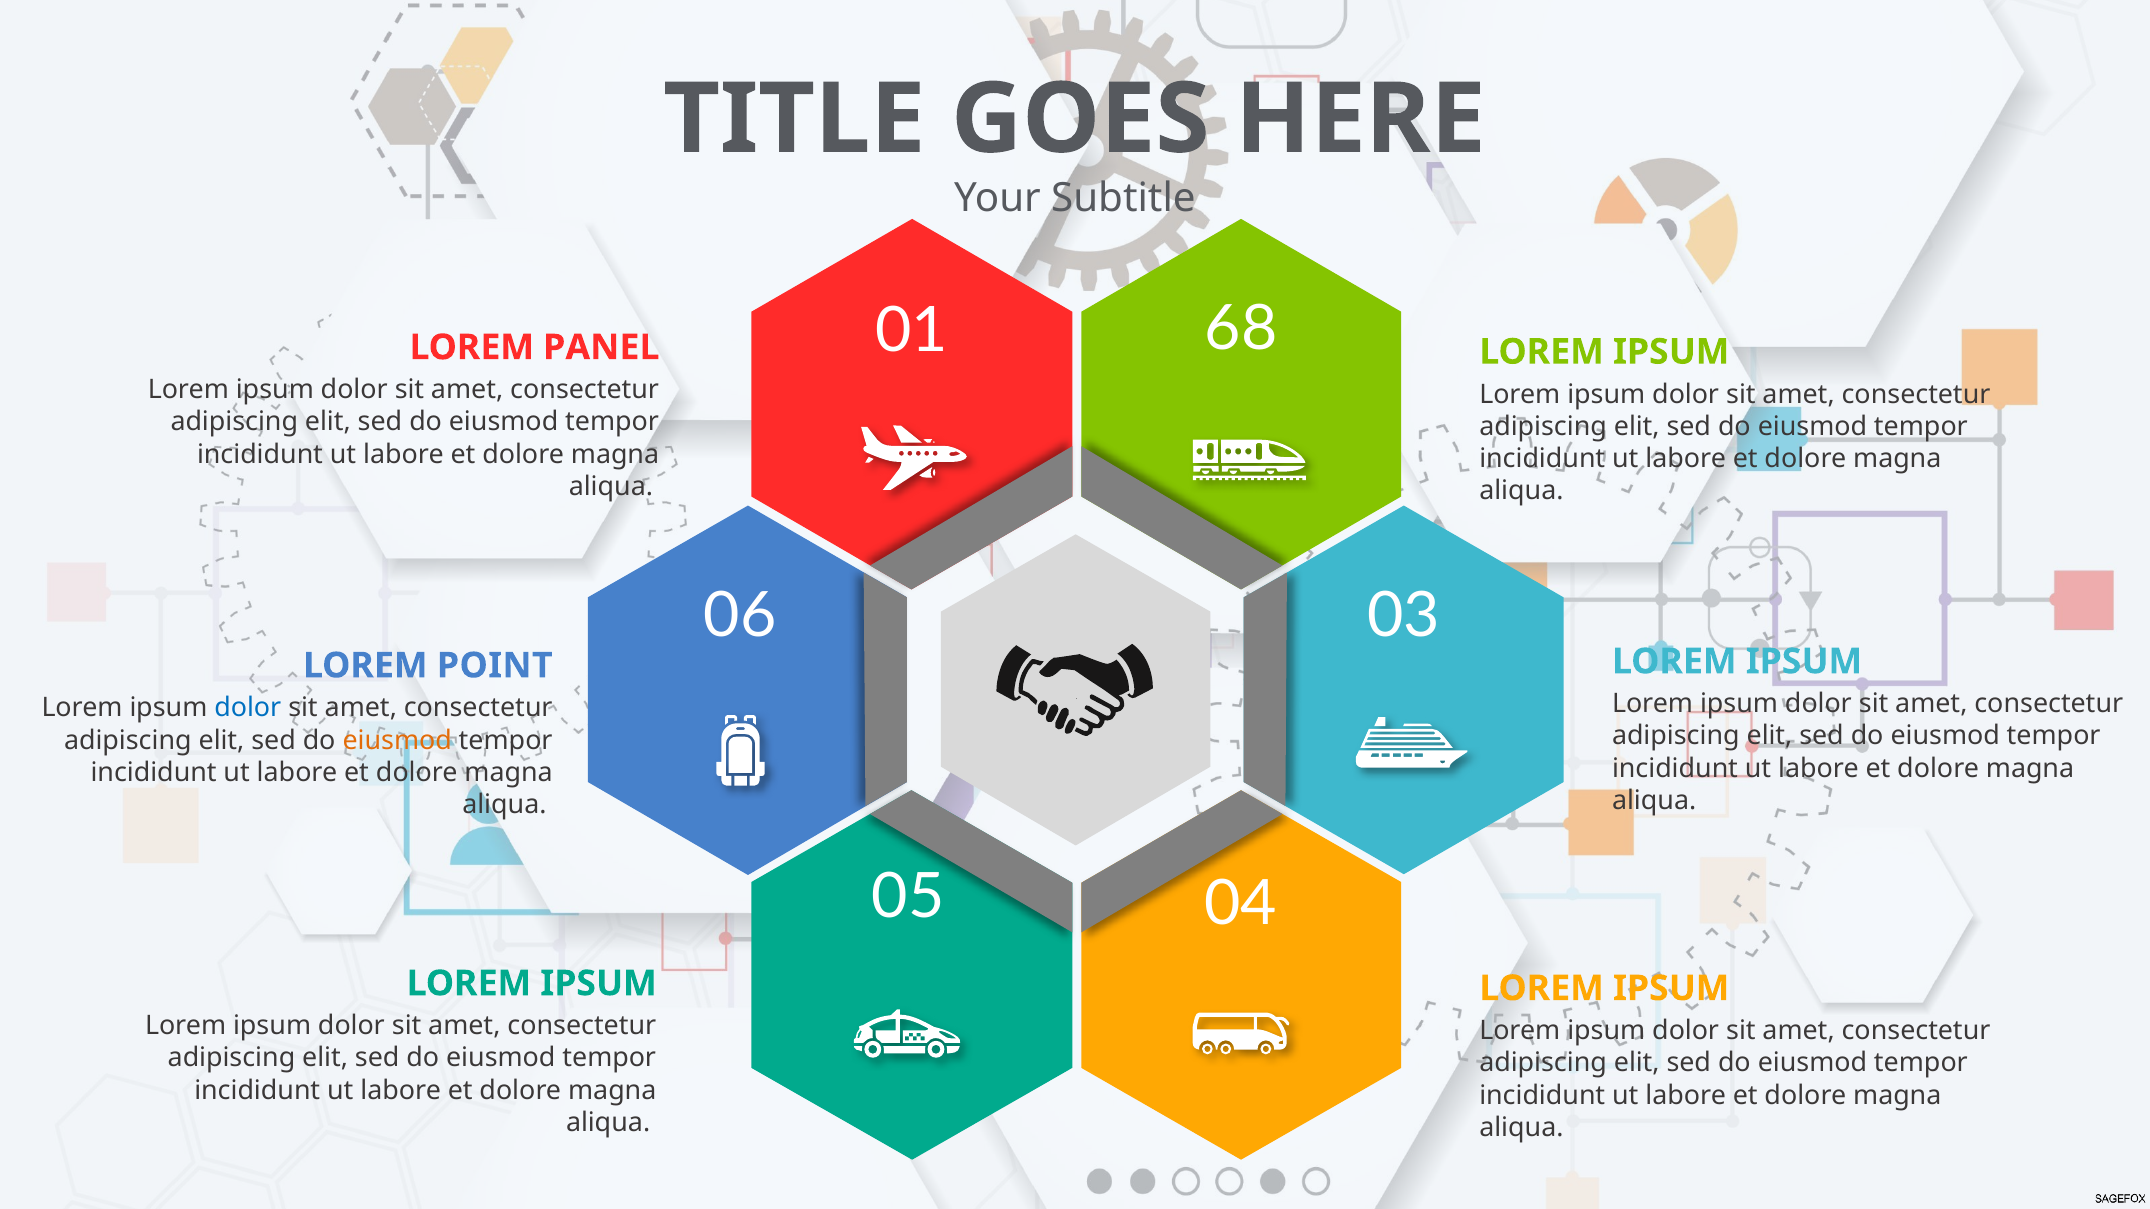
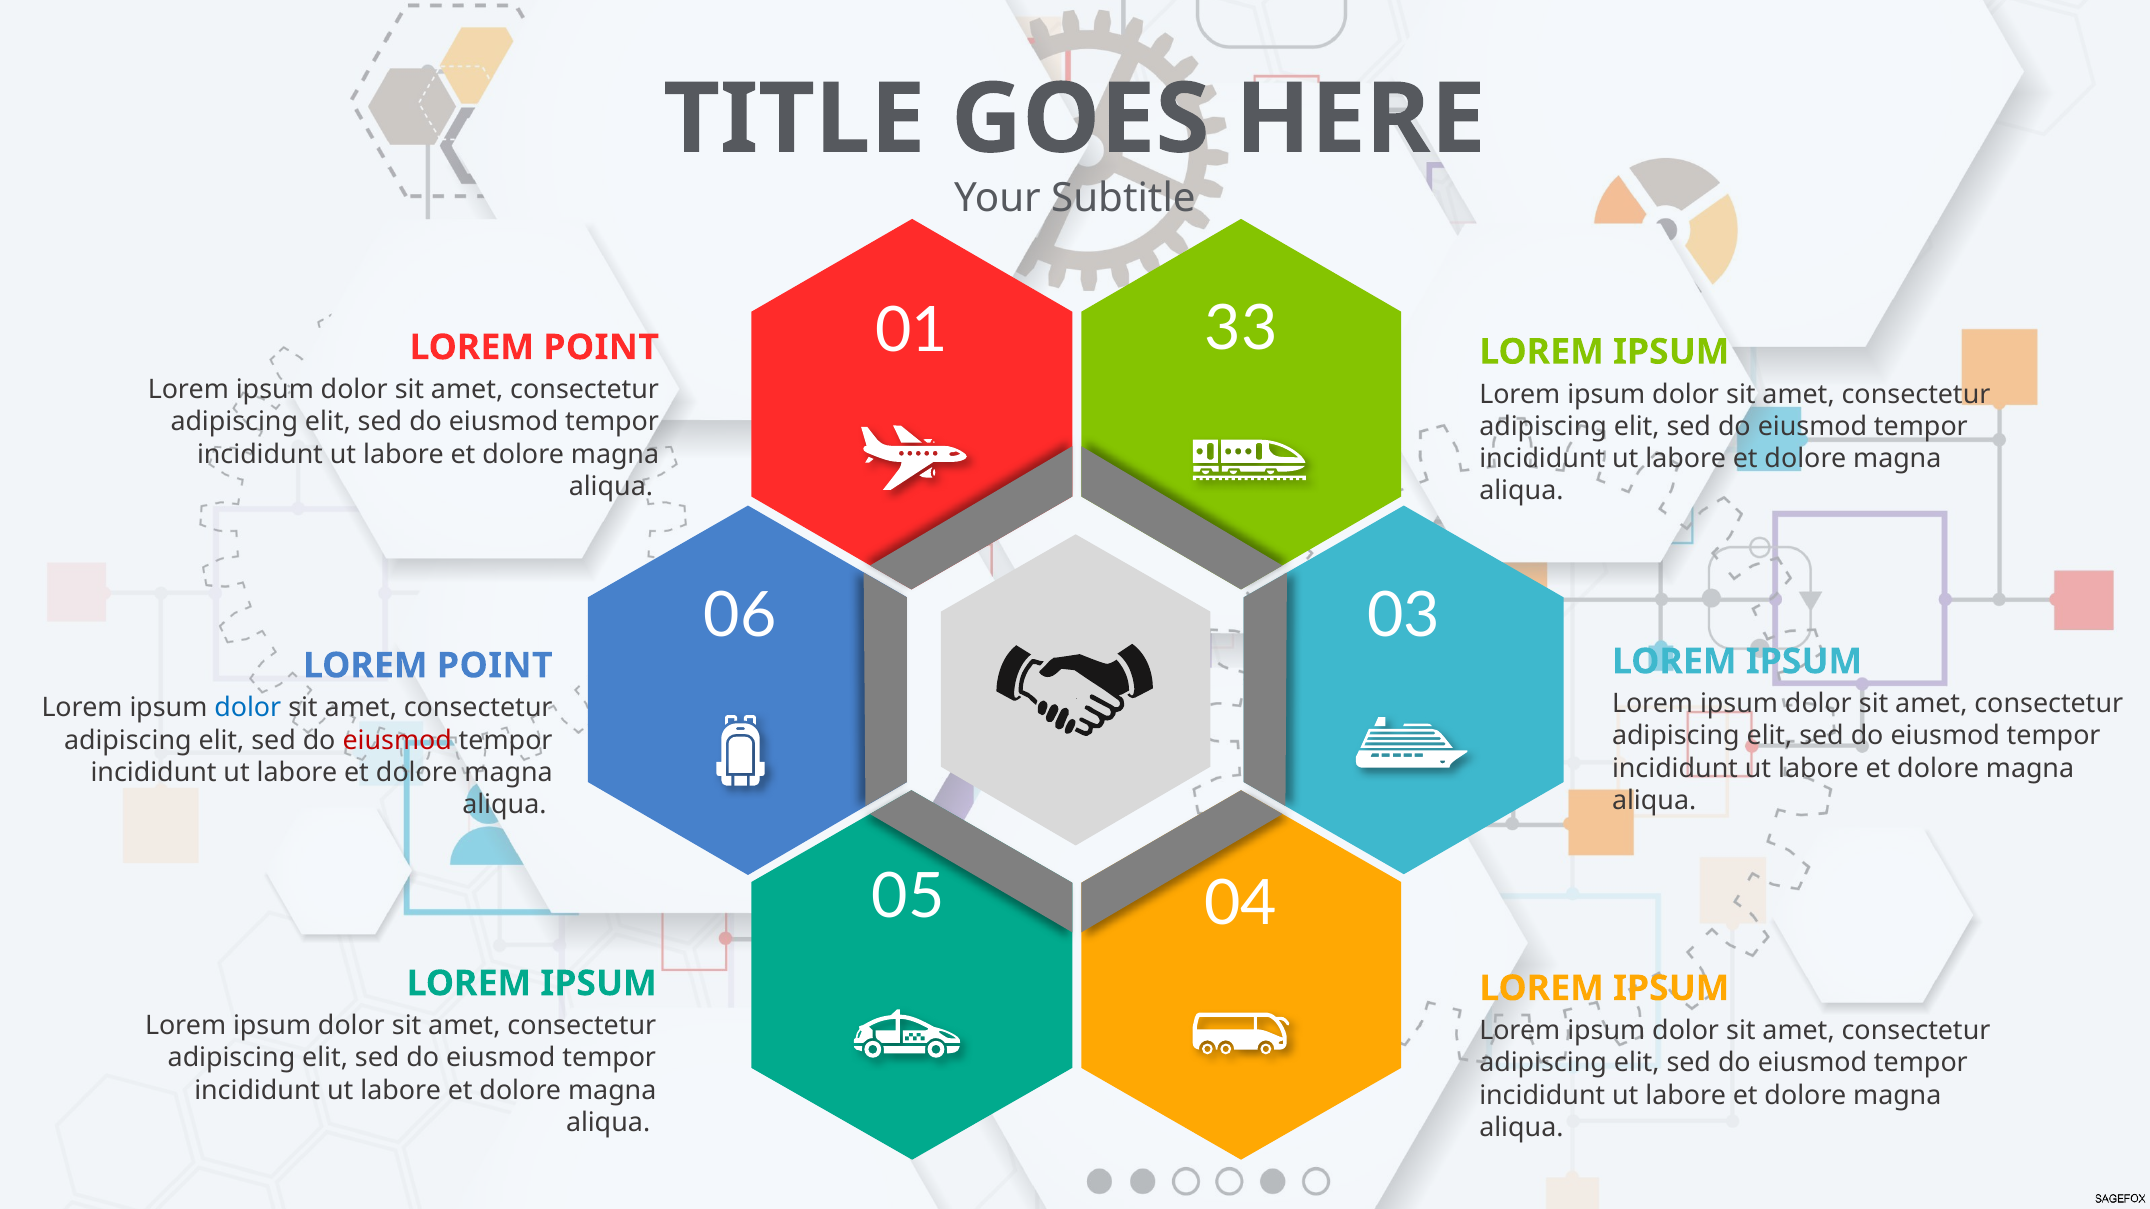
68: 68 -> 33 (1241, 329)
PANEL: PANEL -> POINT (601, 348)
eiusmod colour: orange -> red (397, 740)
